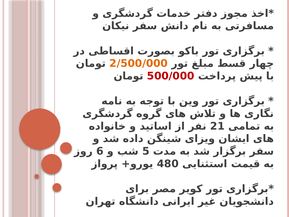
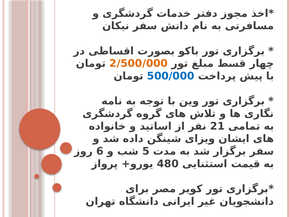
500/000 colour: red -> blue (171, 76)
